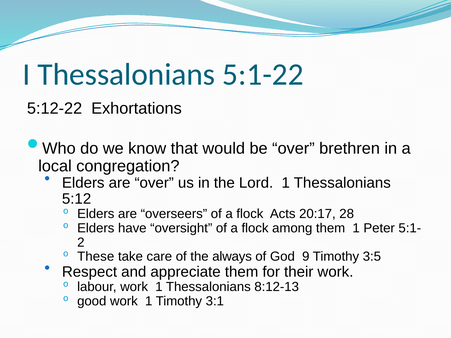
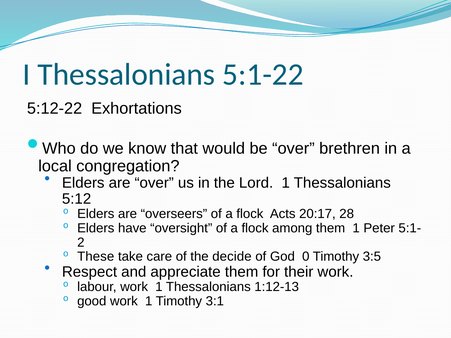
always: always -> decide (232, 257)
9: 9 -> 0 (306, 257)
8:12-13: 8:12-13 -> 1:12-13 (277, 287)
